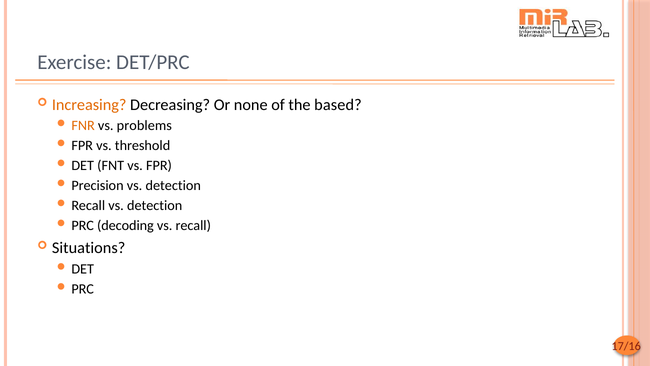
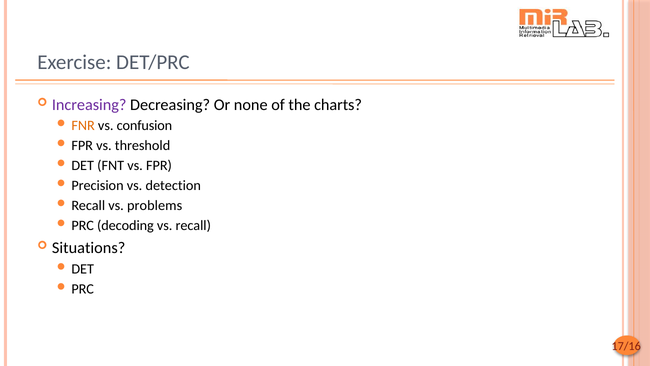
Increasing colour: orange -> purple (89, 105)
based: based -> charts (338, 105)
problems: problems -> confusion (144, 126)
Recall vs detection: detection -> problems (155, 205)
